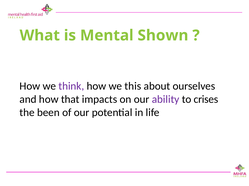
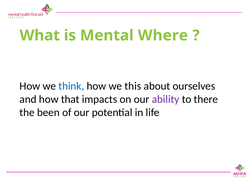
Shown: Shown -> Where (163, 36)
think colour: purple -> blue (71, 86)
crises: crises -> there (206, 100)
